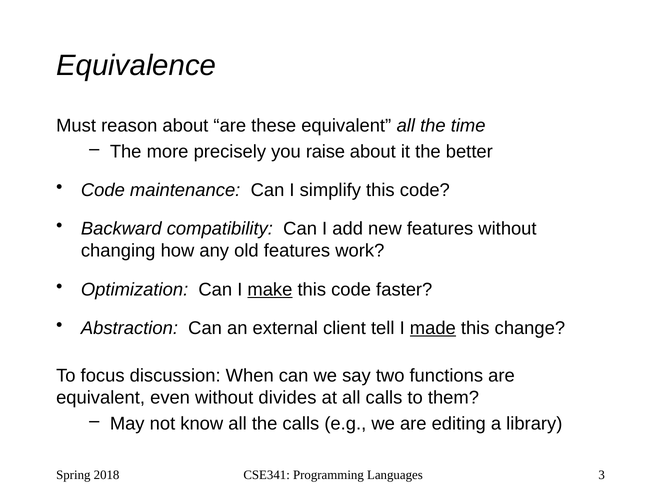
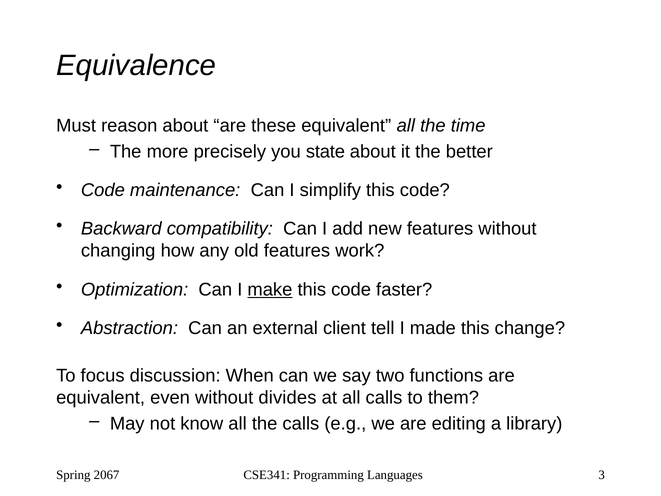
raise: raise -> state (325, 151)
made underline: present -> none (433, 328)
2018: 2018 -> 2067 (107, 475)
